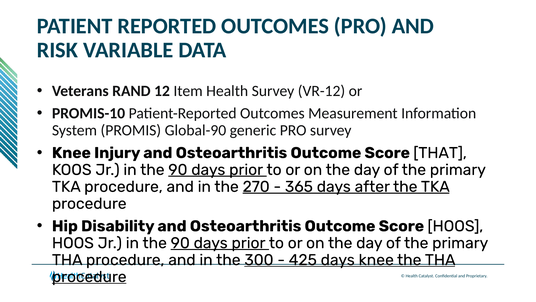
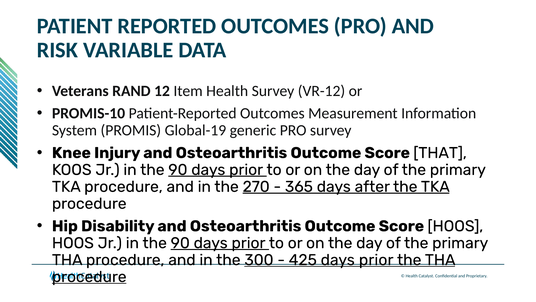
Global-90: Global-90 -> Global-19 (195, 130)
425 days knee: knee -> prior (376, 260)
